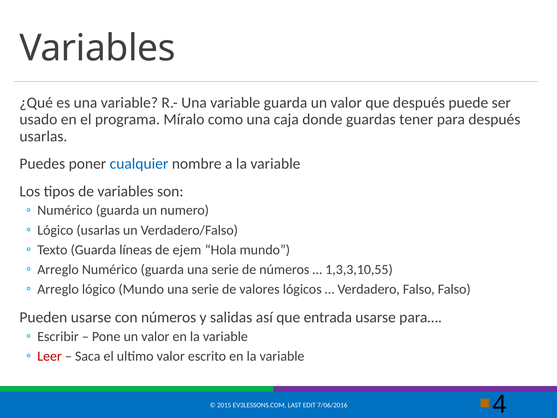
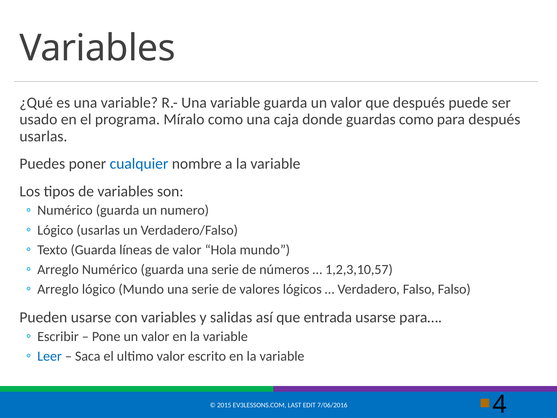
guardas tener: tener -> como (416, 119)
de ejem: ejem -> valor (187, 250)
1,3,3,10,55: 1,3,3,10,55 -> 1,2,3,10,57 (359, 269)
con números: números -> variables (169, 317)
Leer colour: red -> blue (50, 356)
